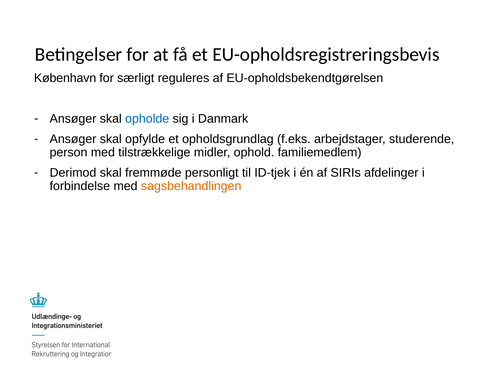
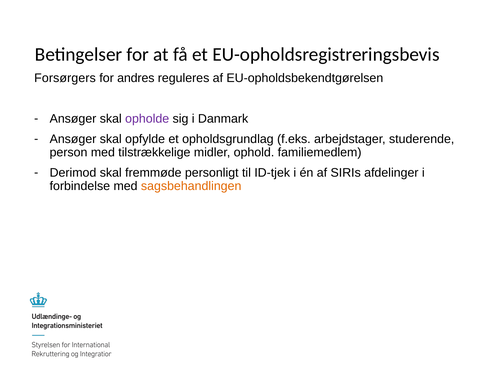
København: København -> Forsørgers (65, 78)
særligt: særligt -> andres (136, 78)
opholde colour: blue -> purple (147, 119)
